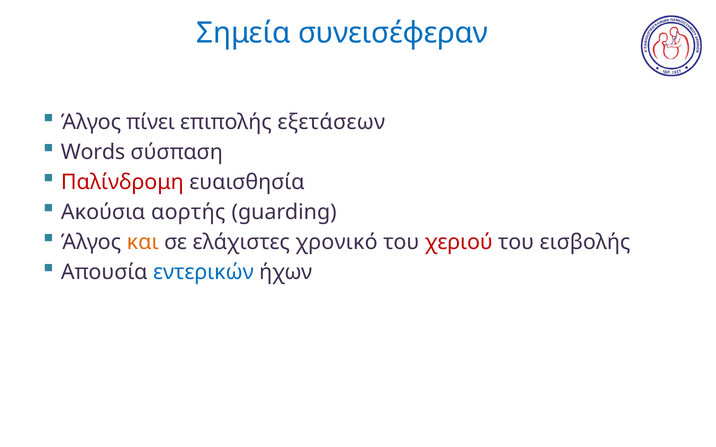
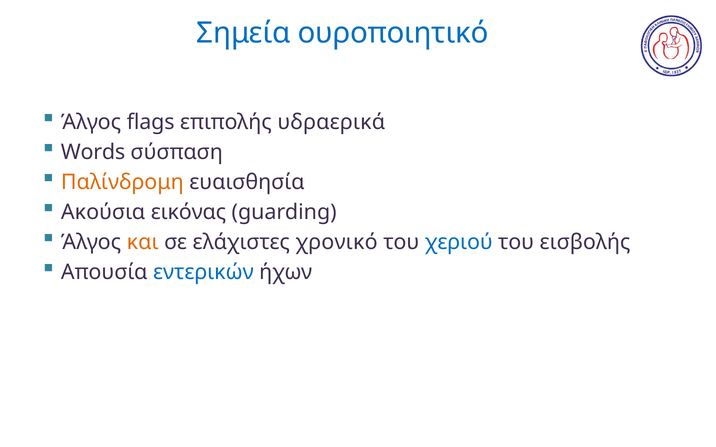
συνεισέφεραν: συνεισέφεραν -> ουροποιητικό (393, 33)
πίνει: πίνει -> flags (151, 122)
εξετάσεων: εξετάσεων -> υδραερικά (331, 122)
Παλίνδρομη colour: red -> orange (122, 182)
αορτής: αορτής -> εικόνας (188, 212)
χεριού colour: red -> blue (459, 243)
